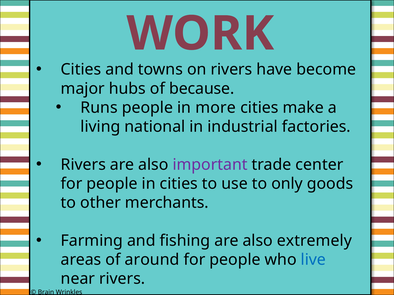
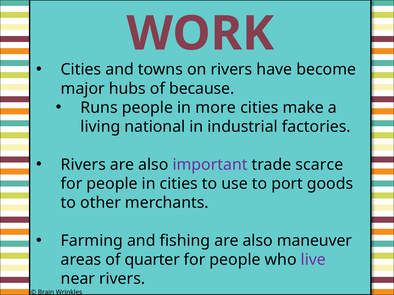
center: center -> scarce (319, 165)
only: only -> port (287, 184)
extremely: extremely -> maneuver (314, 241)
around: around -> quarter (152, 260)
live colour: blue -> purple (313, 260)
